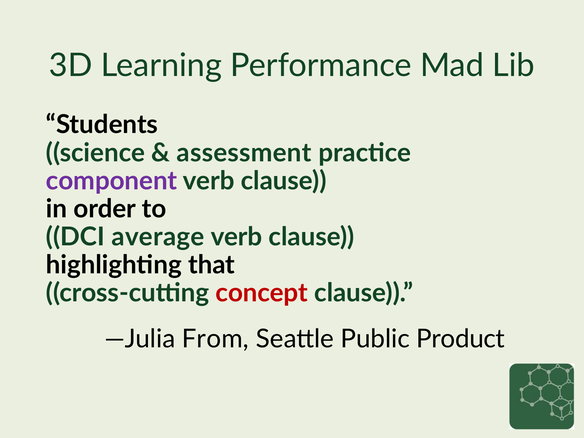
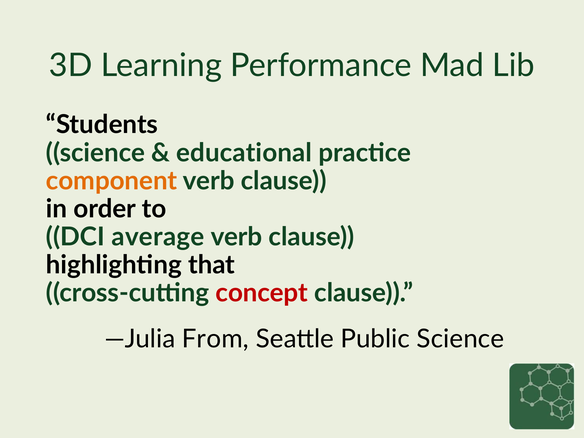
assessment: assessment -> educational (244, 153)
component colour: purple -> orange (112, 181)
Public Product: Product -> Science (460, 339)
